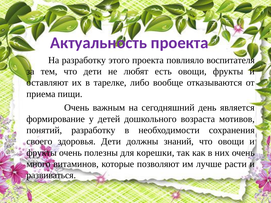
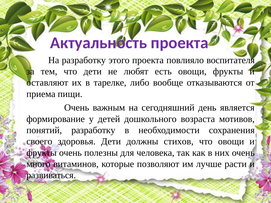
знаний: знаний -> стихов (179, 142)
корешки: корешки -> человека (155, 153)
